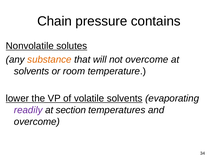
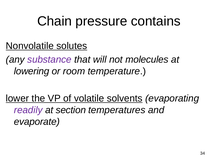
substance colour: orange -> purple (49, 59)
not overcome: overcome -> molecules (147, 59)
solvents: solvents -> lowering (32, 71)
overcome: overcome -> evaporate (37, 121)
